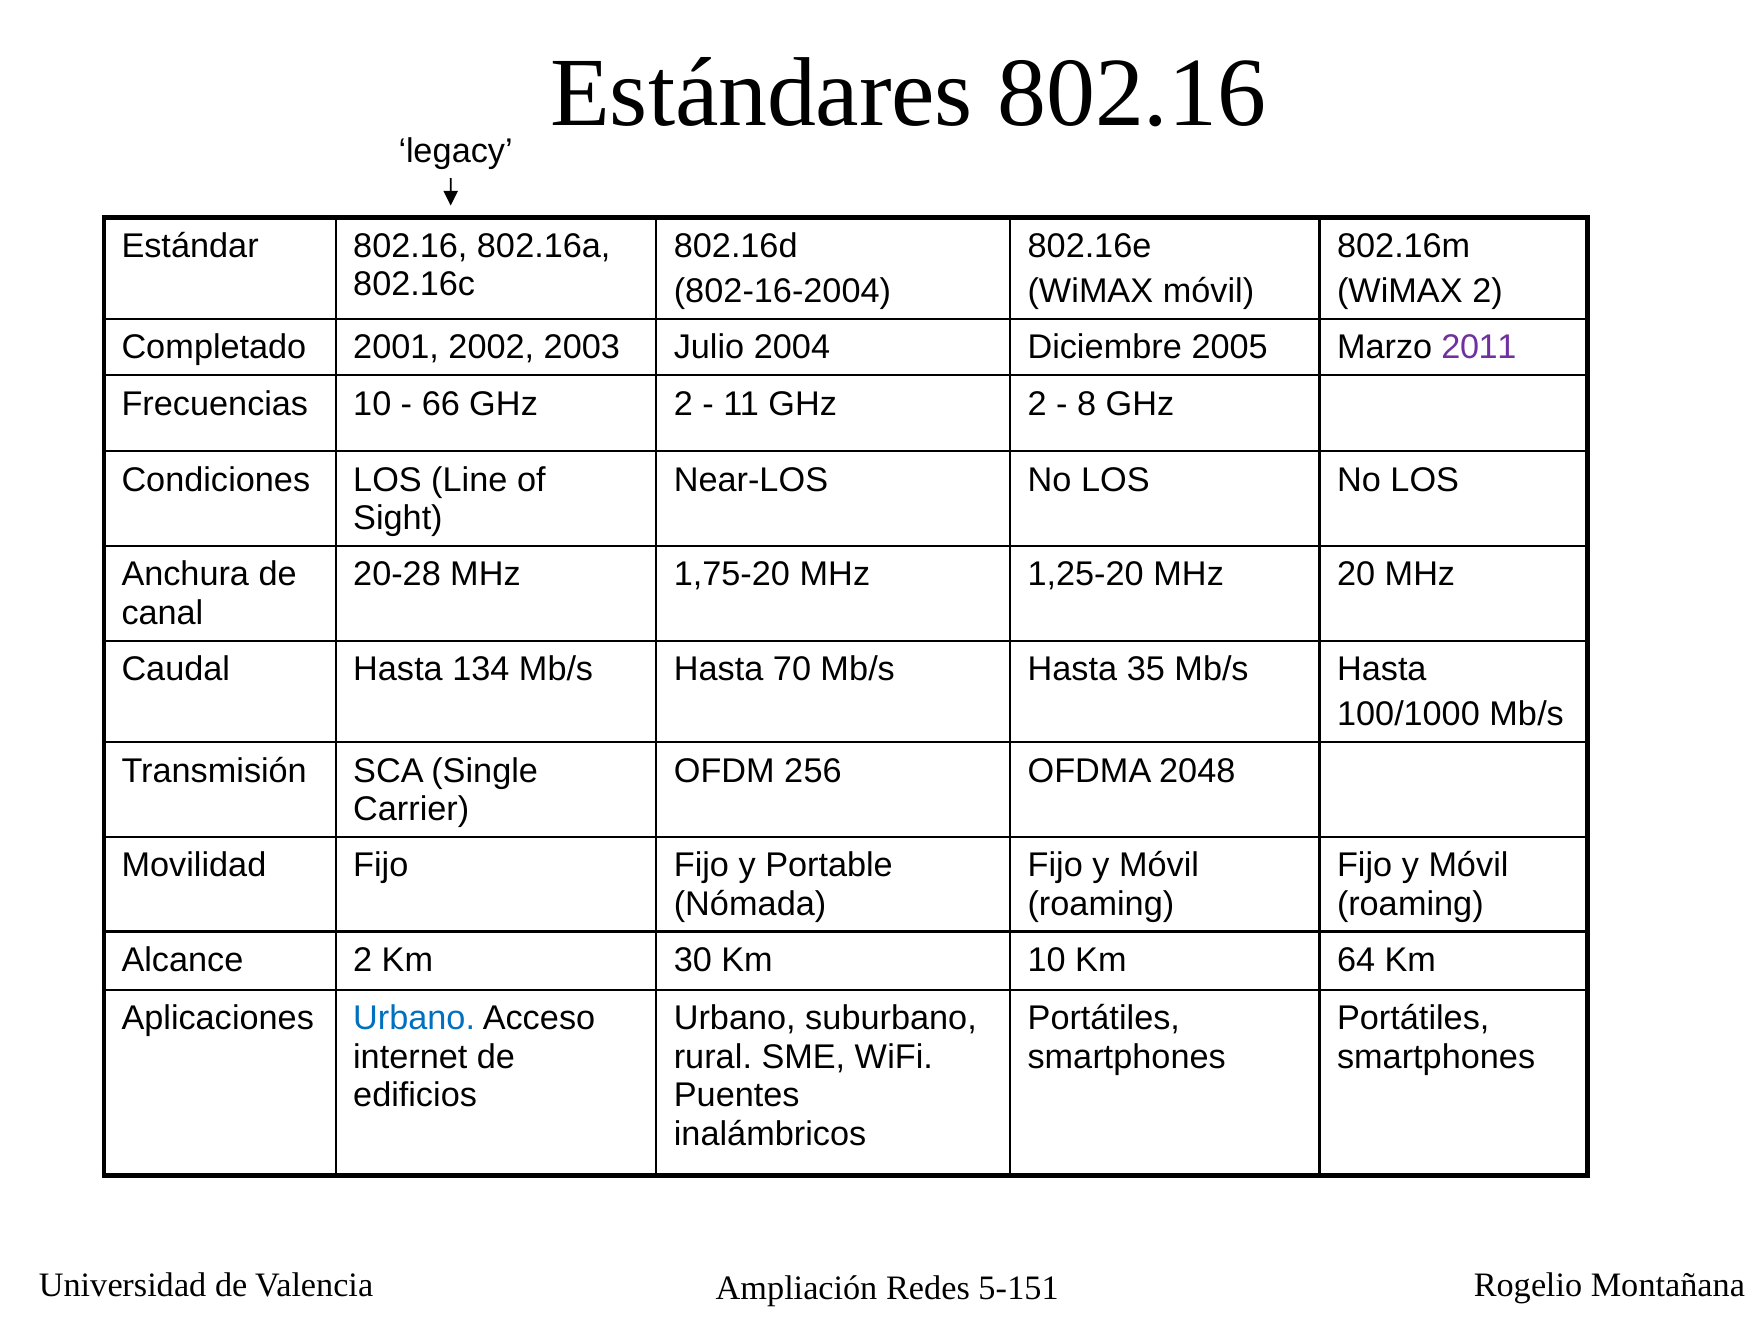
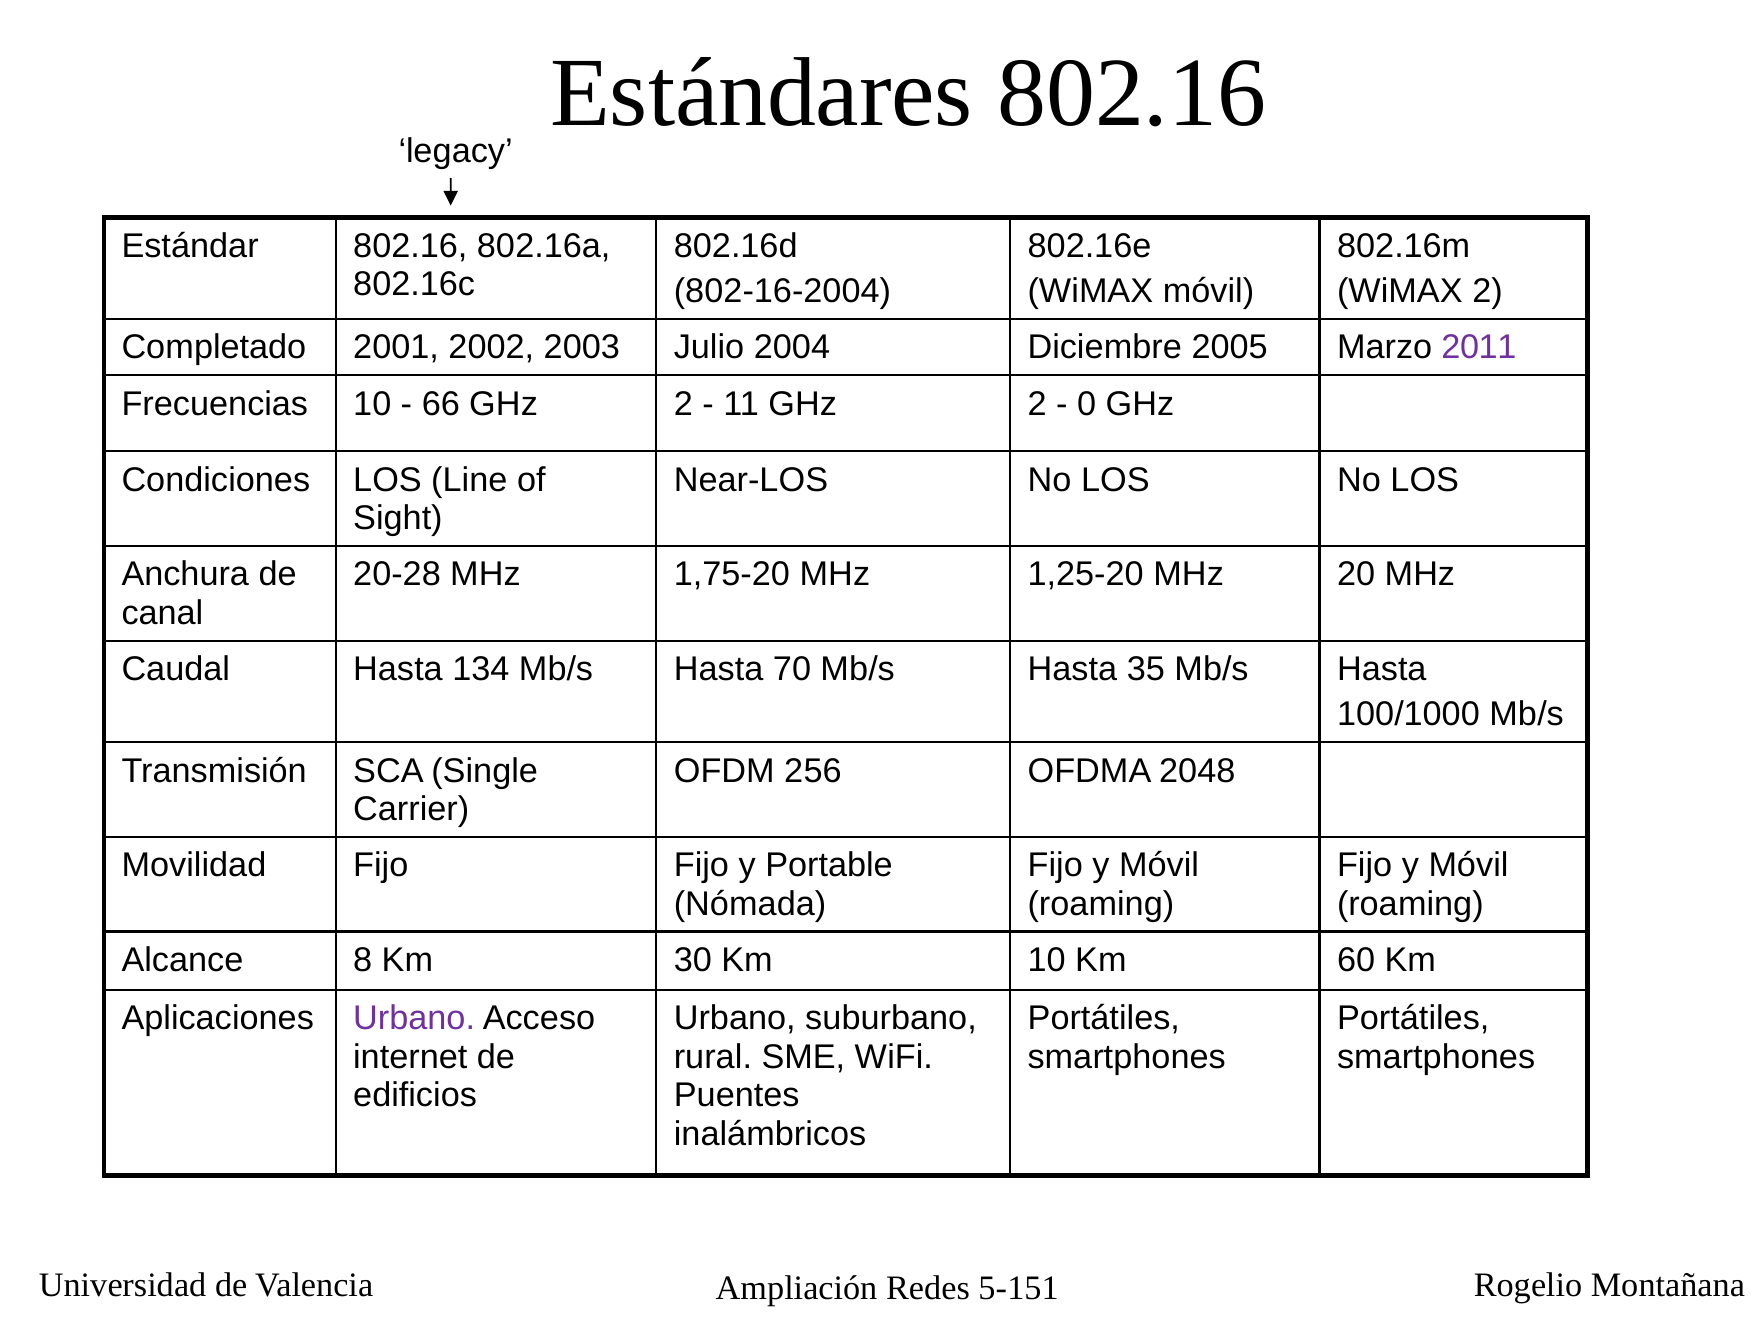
8: 8 -> 0 (1087, 404)
Alcance 2: 2 -> 8 (363, 960)
64: 64 -> 60 (1356, 960)
Urbano colour: blue -> purple (414, 1018)
